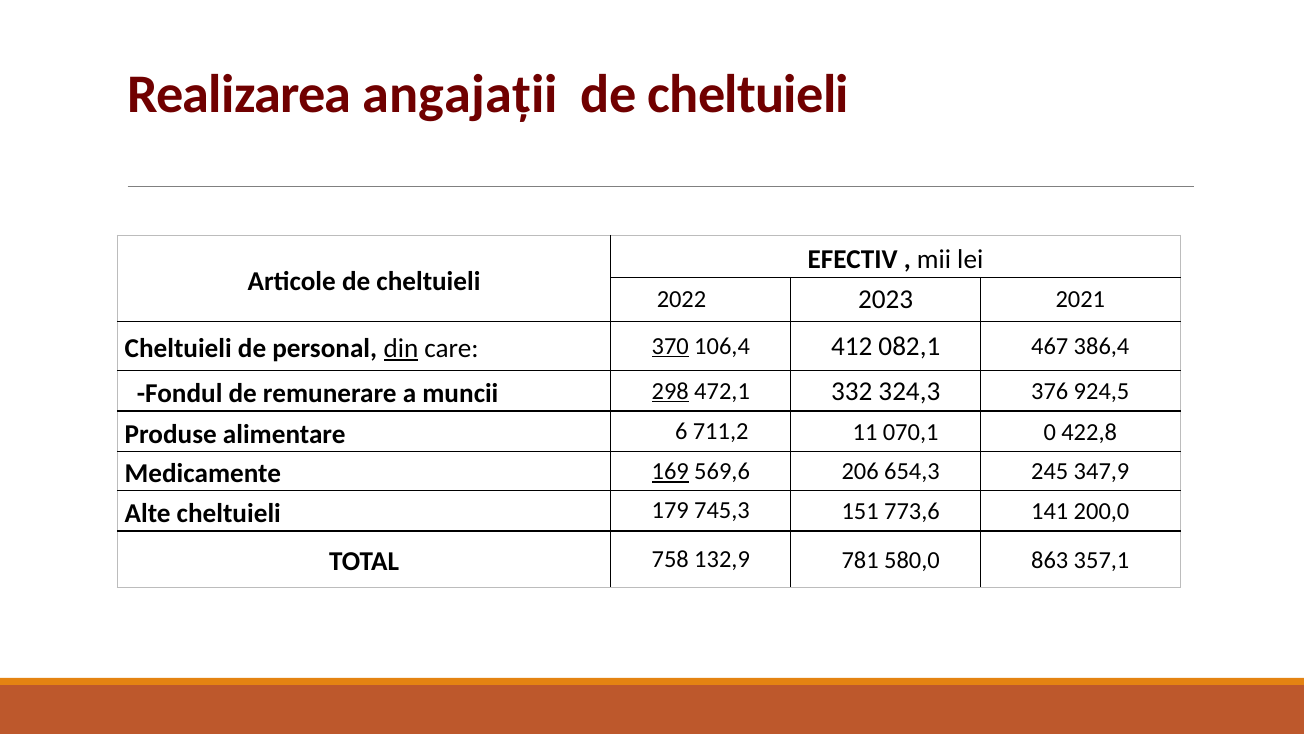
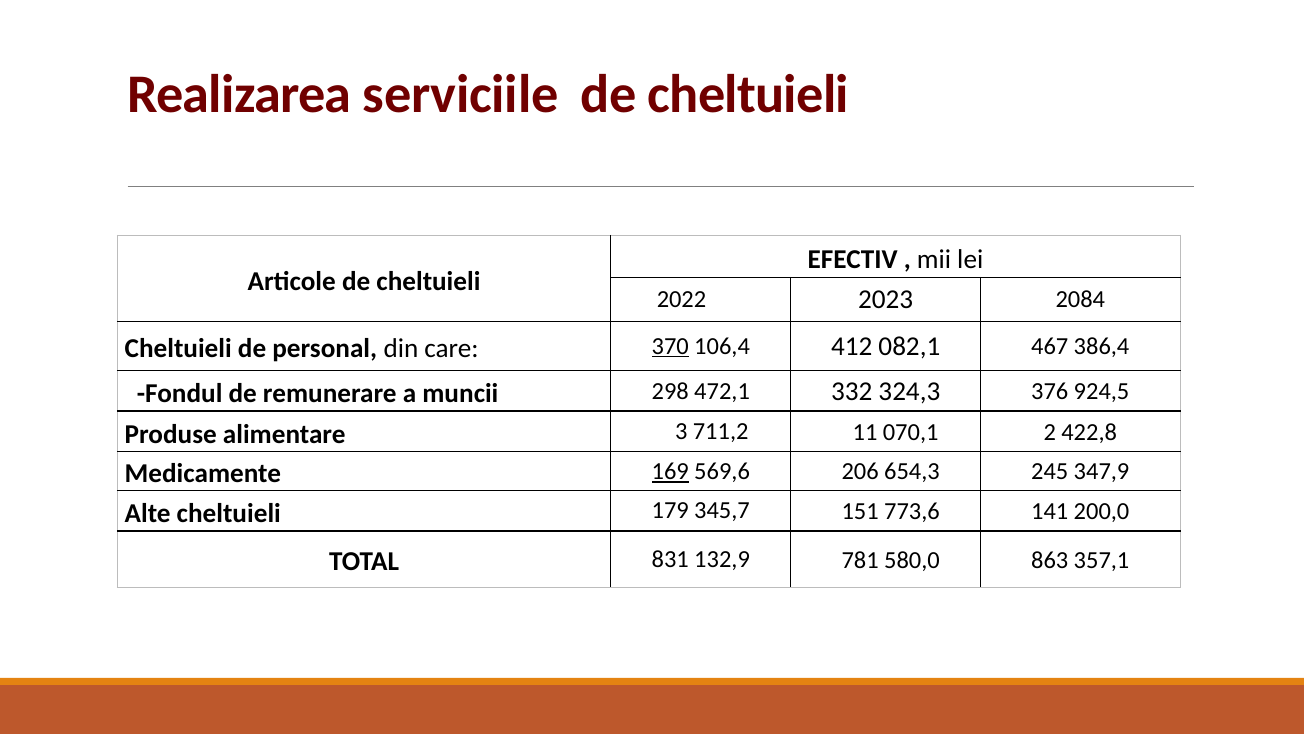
angajații: angajații -> serviciile (461, 94)
2021: 2021 -> 2084 (1080, 299)
din underline: present -> none (401, 348)
298 underline: present -> none (670, 391)
6: 6 -> 3 (681, 431)
0: 0 -> 2 (1050, 432)
745,3: 745,3 -> 345,7 (722, 510)
758: 758 -> 831 (670, 559)
